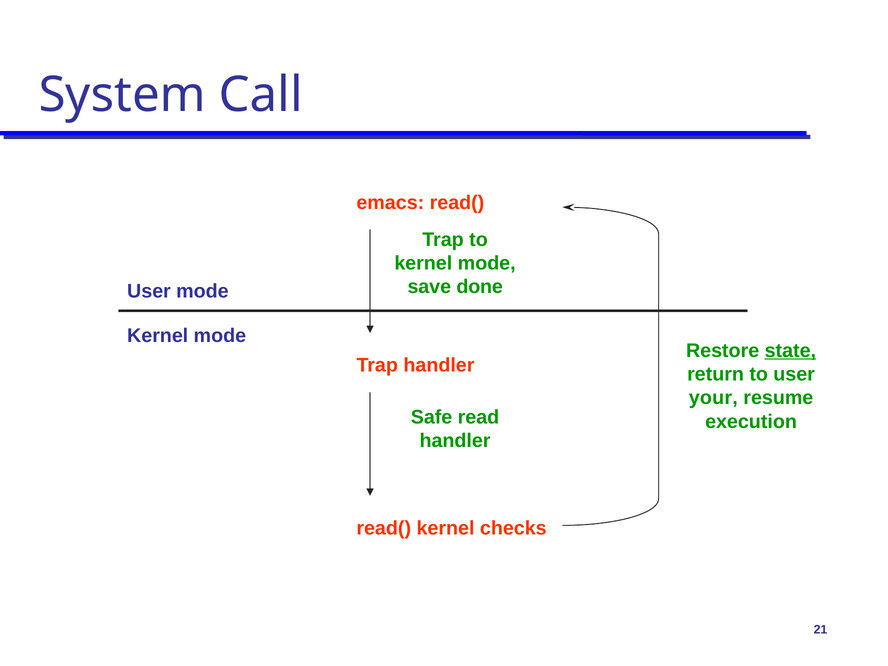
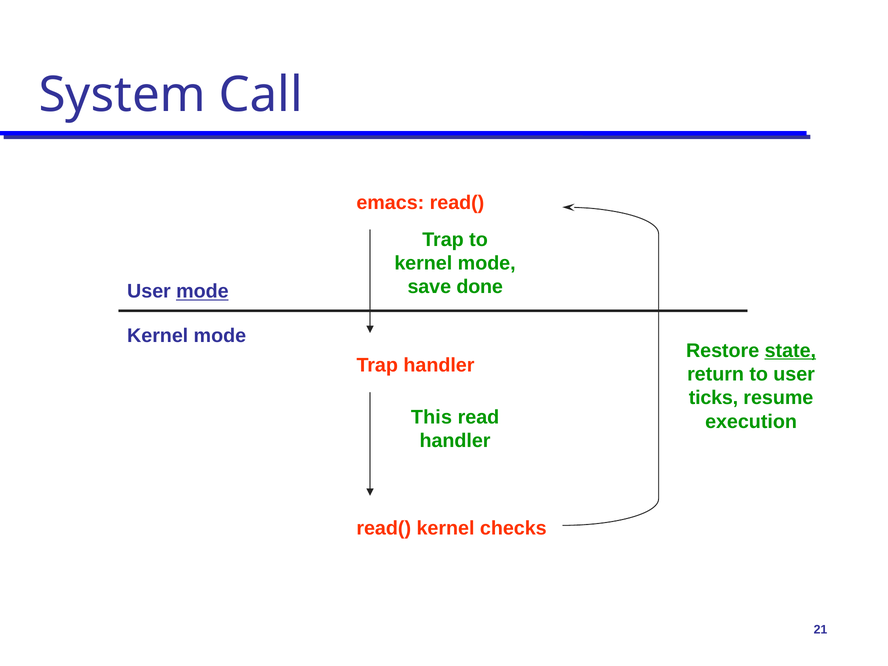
mode underline: none -> present (202, 291)
your: your -> ticks (713, 398)
Safe: Safe -> This (431, 417)
